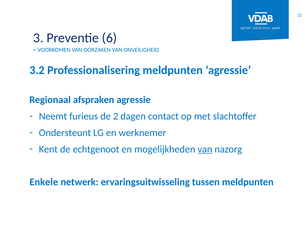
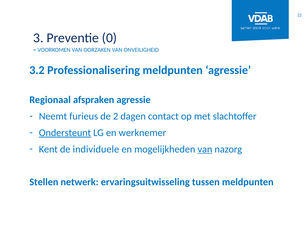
6: 6 -> 0 (109, 38)
Ondersteunt underline: none -> present (65, 133)
echtgenoot: echtgenoot -> individuele (96, 149)
Enkele: Enkele -> Stellen (44, 182)
